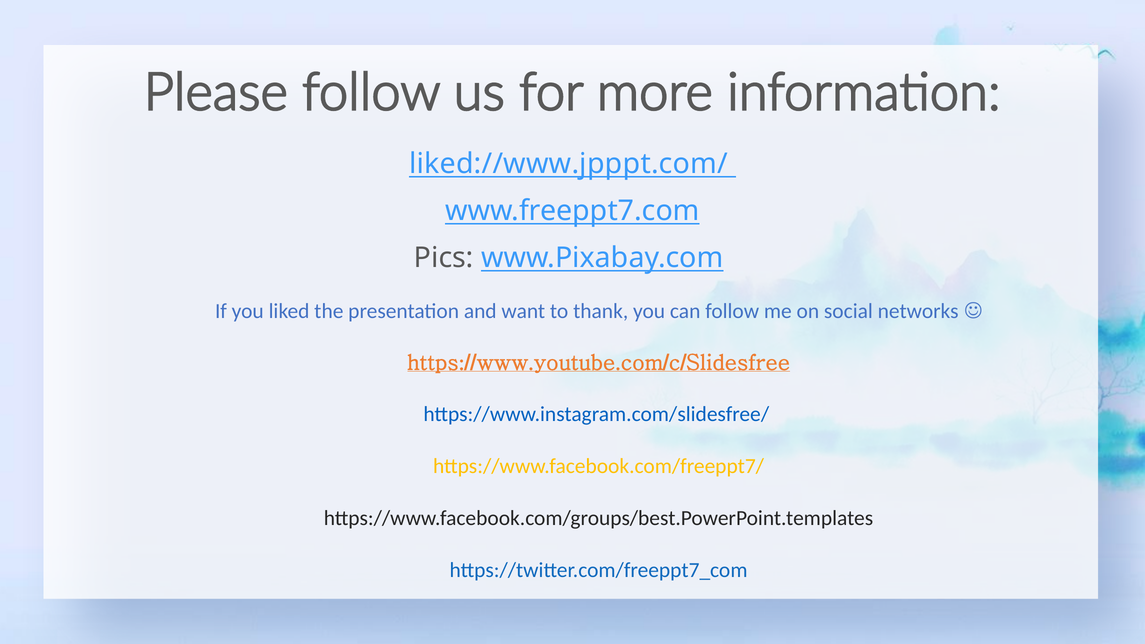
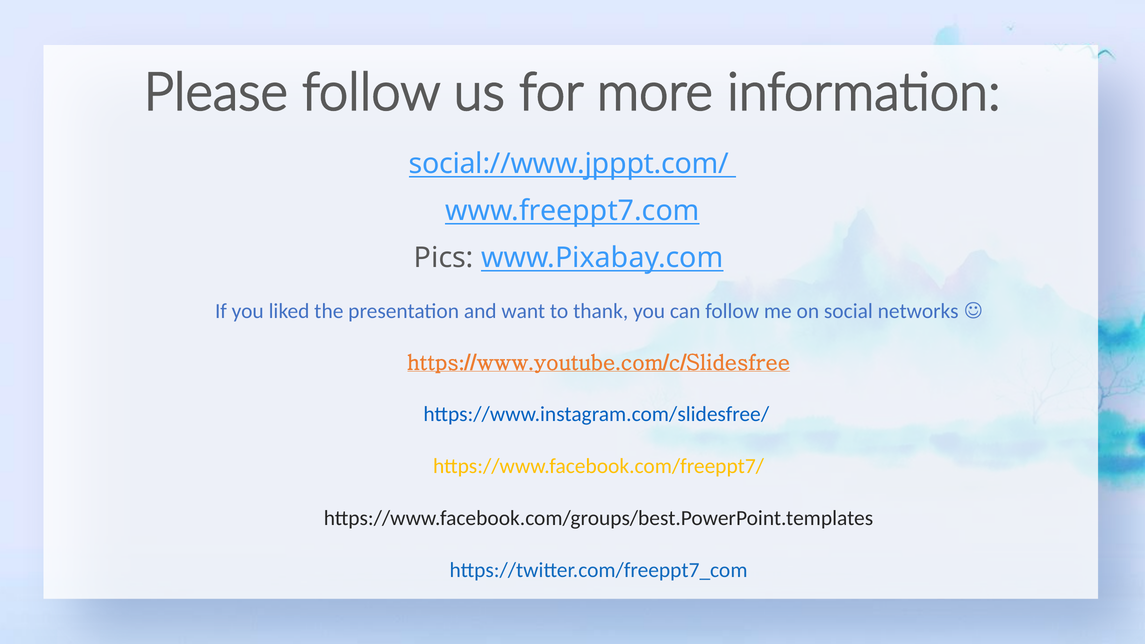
liked://www.jpppt.com/: liked://www.jpppt.com/ -> social://www.jpppt.com/ (569, 164)
